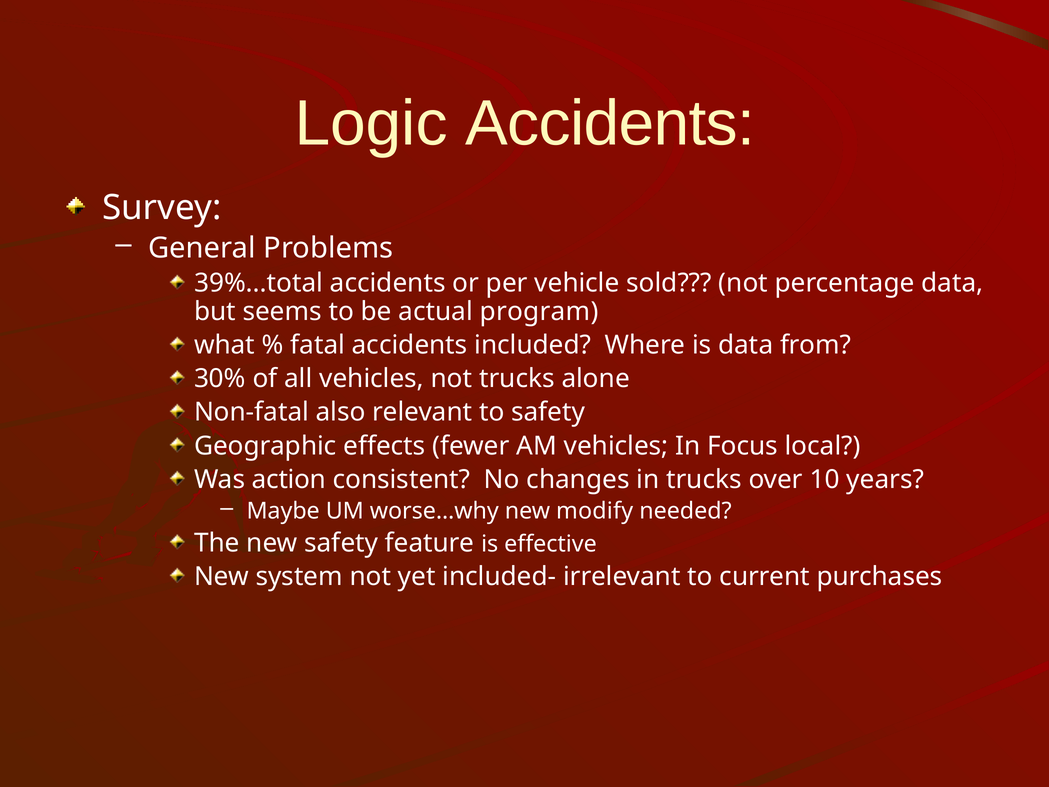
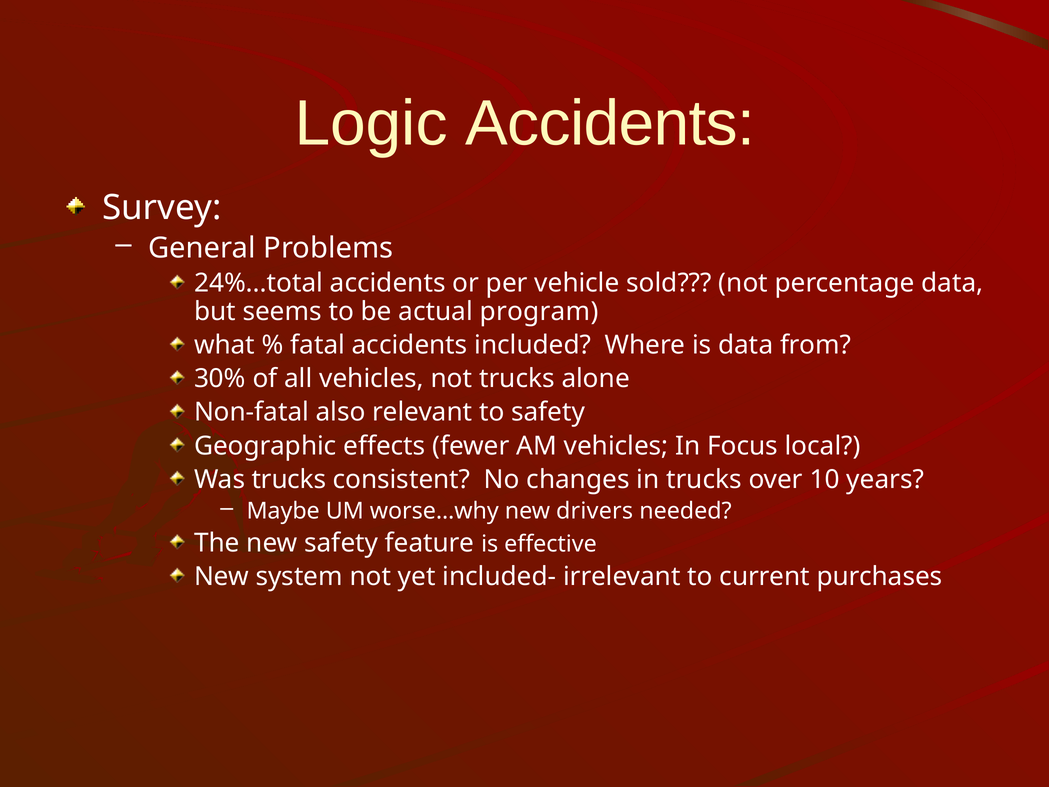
39%...total: 39%...total -> 24%...total (259, 283)
Was action: action -> trucks (289, 479)
modify: modify -> drivers (595, 511)
